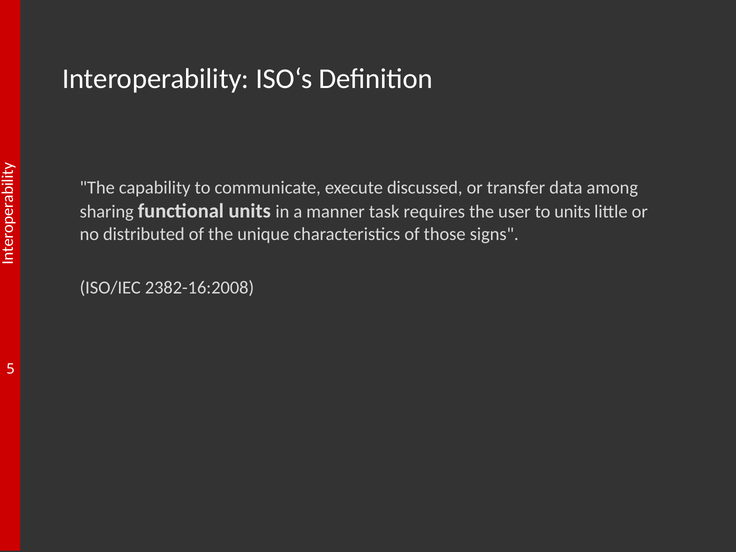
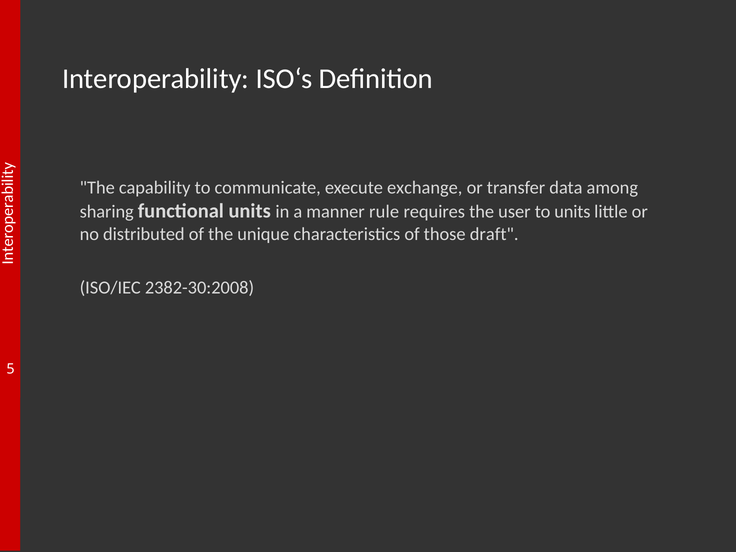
discussed: discussed -> exchange (425, 188)
task: task -> rule (384, 212)
signs: signs -> draft (494, 234)
2382-16:2008: 2382-16:2008 -> 2382-30:2008 (199, 288)
